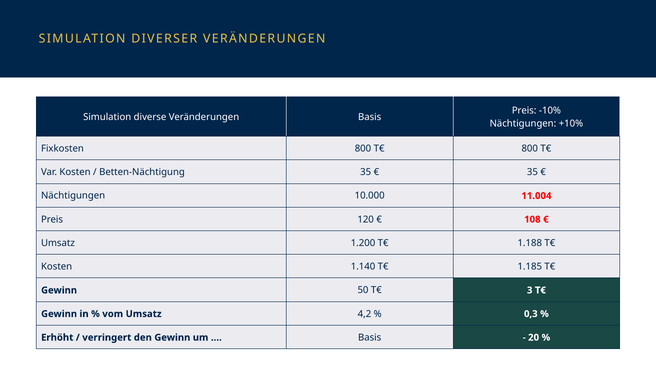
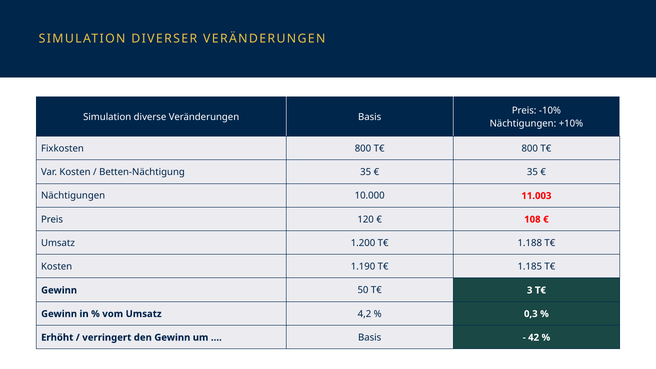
11.004: 11.004 -> 11.003 (536, 196)
1.140: 1.140 -> 1.190 (363, 267)
20: 20 -> 42 (534, 337)
